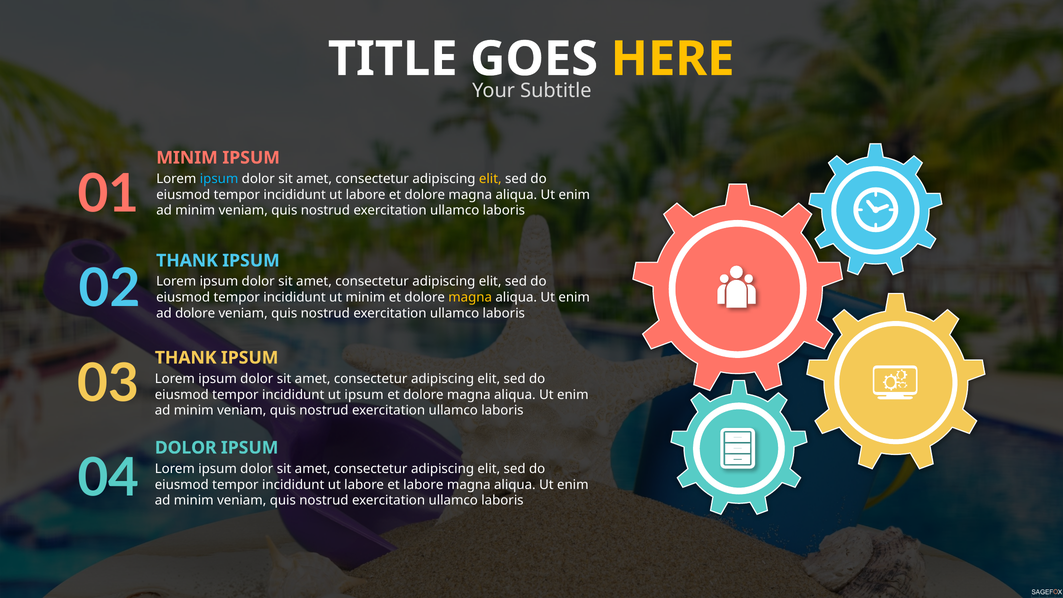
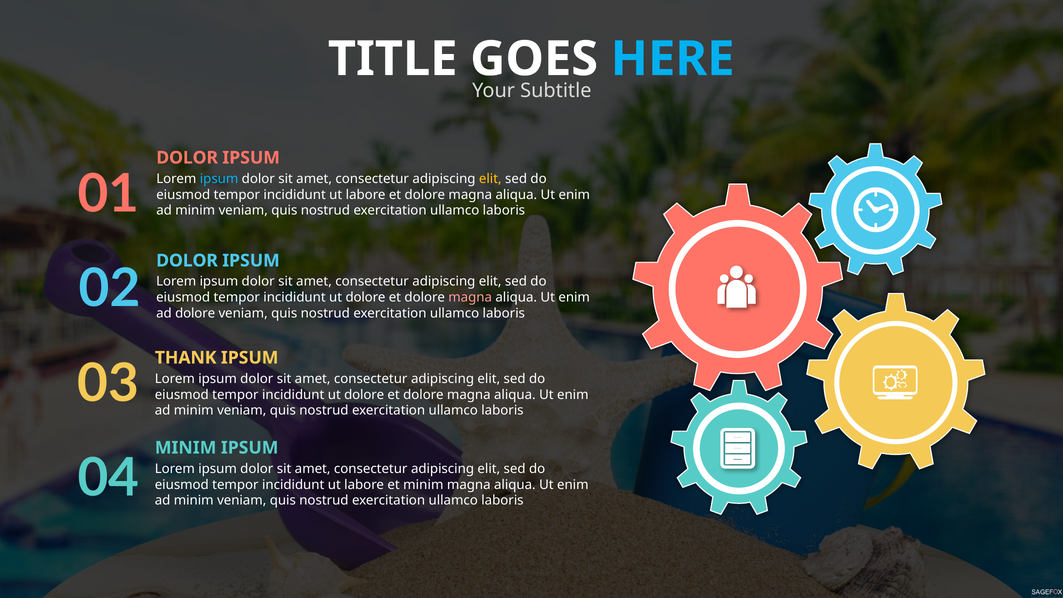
HERE colour: yellow -> light blue (673, 59)
MINIM: MINIM -> DOLOR (187, 158)
THANK: THANK -> DOLOR (187, 261)
minim: minim -> dolore (366, 297)
magna colour: yellow -> pink (470, 297)
ipsum: ipsum -> dolore (364, 395)
DOLOR: DOLOR -> MINIM (186, 448)
et labore: labore -> minim (423, 485)
